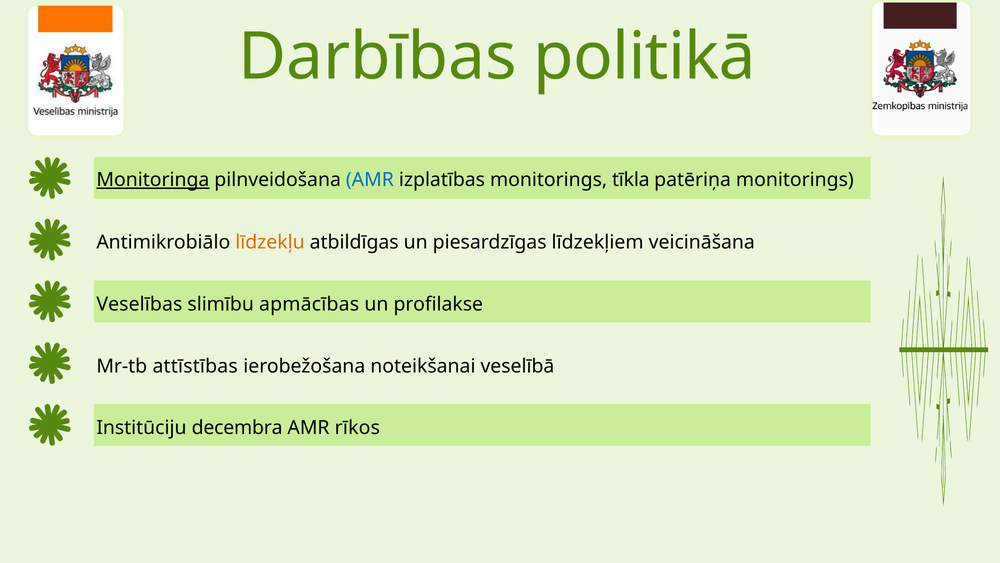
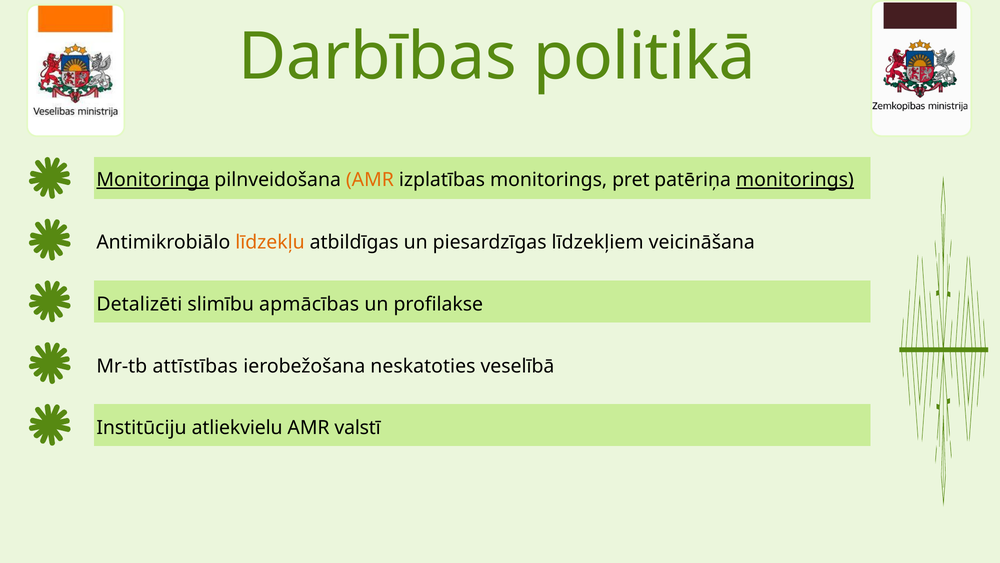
AMR colour: blue -> orange (370, 180)
tīkla: tīkla -> pret (631, 180)
monitorings underline: none -> present (795, 180)
Veselības: Veselības -> Detalizēti (139, 304)
noteikšanai: noteikšanai -> neskatoties (423, 366)
decembra: decembra -> atliekvielu (237, 427)
rīkos: rīkos -> valstī (358, 427)
